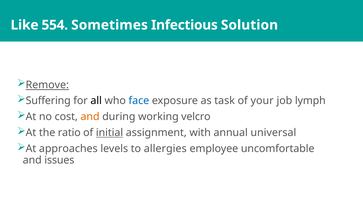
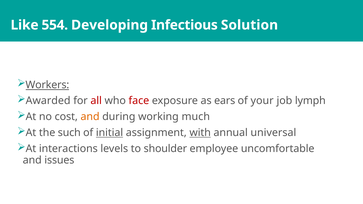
Sometimes: Sometimes -> Developing (110, 25)
Remove: Remove -> Workers (47, 85)
Suffering: Suffering -> Awarded (48, 101)
all colour: black -> red (96, 101)
face colour: blue -> red (139, 101)
task: task -> ears (225, 101)
velcro: velcro -> much (196, 117)
ratio: ratio -> such (69, 133)
with underline: none -> present (200, 133)
approaches: approaches -> interactions (68, 149)
allergies: allergies -> shoulder (165, 149)
